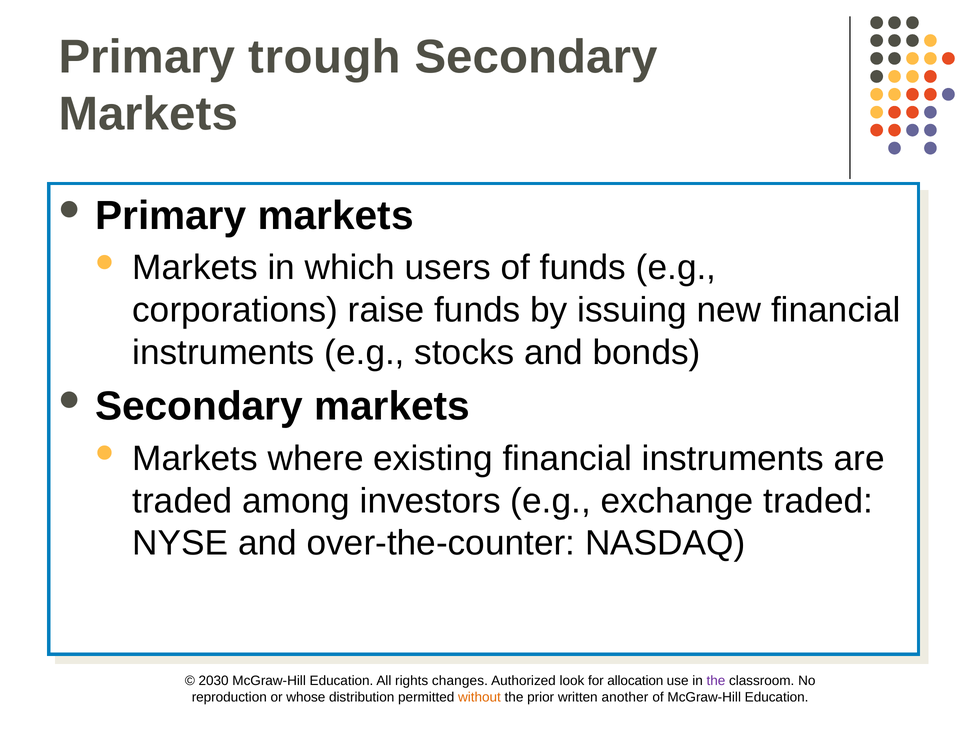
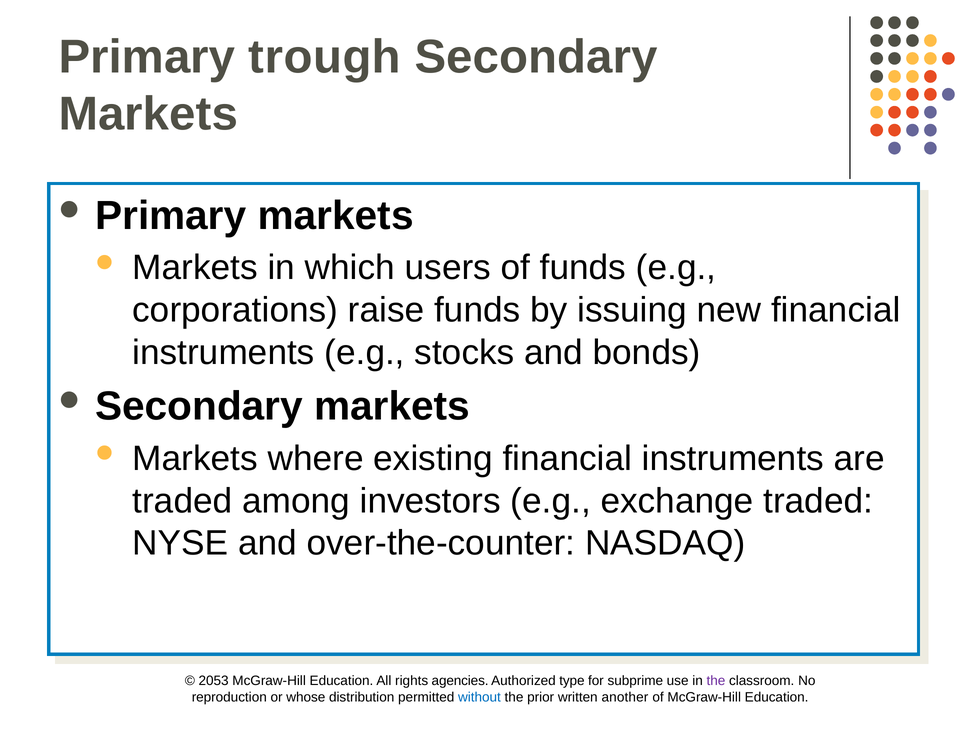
2030: 2030 -> 2053 (214, 681)
changes: changes -> agencies (460, 681)
look: look -> type (572, 681)
allocation: allocation -> subprime (635, 681)
without colour: orange -> blue (479, 697)
